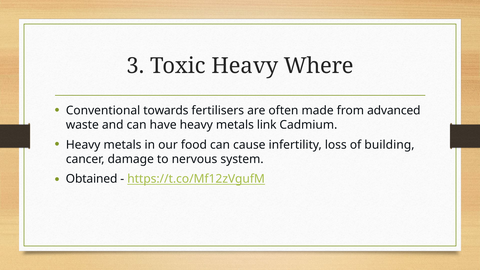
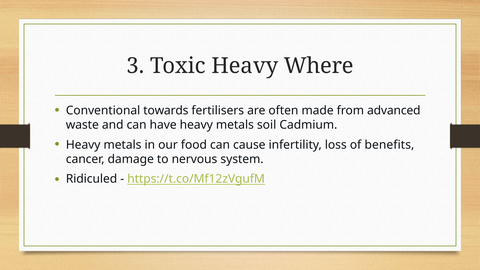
link: link -> soil (267, 125)
building: building -> benefits (389, 145)
Obtained: Obtained -> Ridiculed (92, 179)
